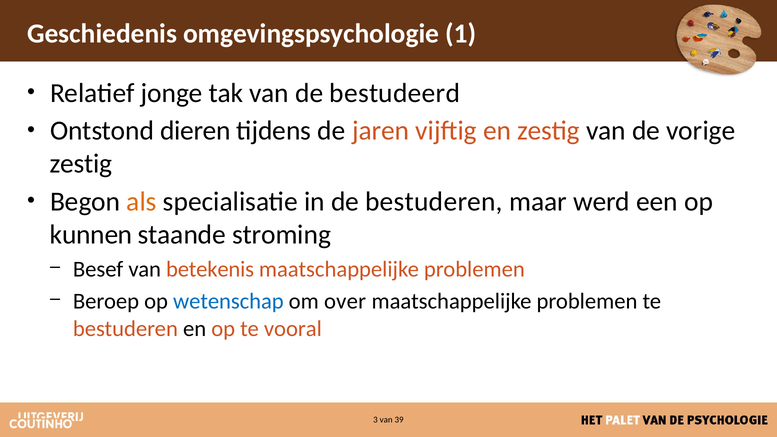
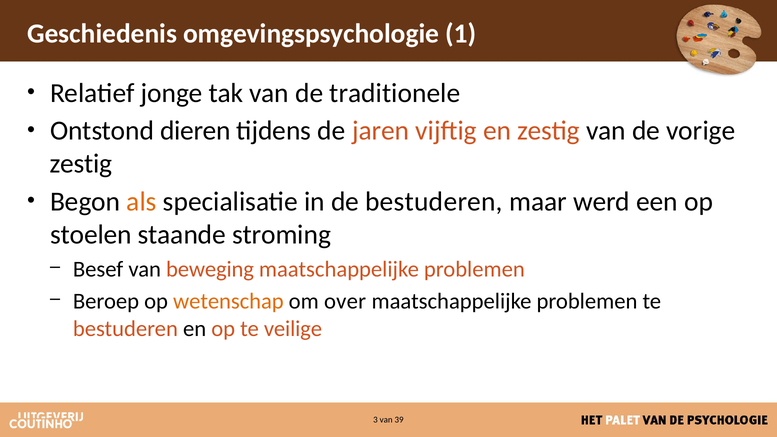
bestudeerd: bestudeerd -> traditionele (395, 93)
kunnen: kunnen -> stoelen (91, 235)
betekenis: betekenis -> beweging (210, 269)
wetenschap colour: blue -> orange (228, 302)
vooral: vooral -> veilige (293, 329)
